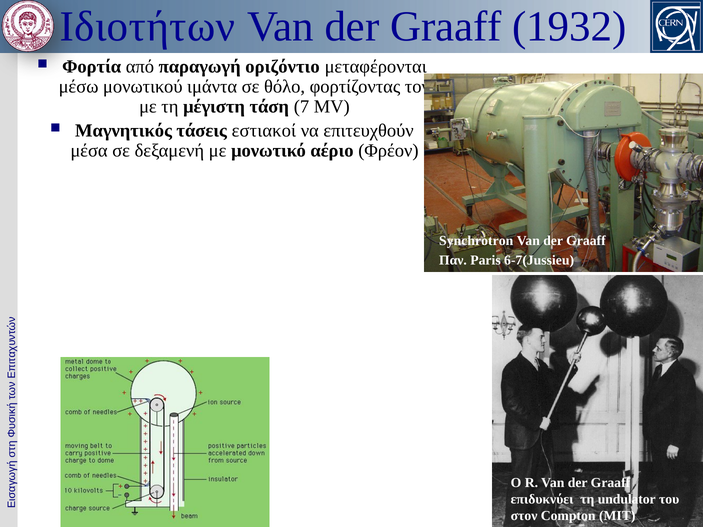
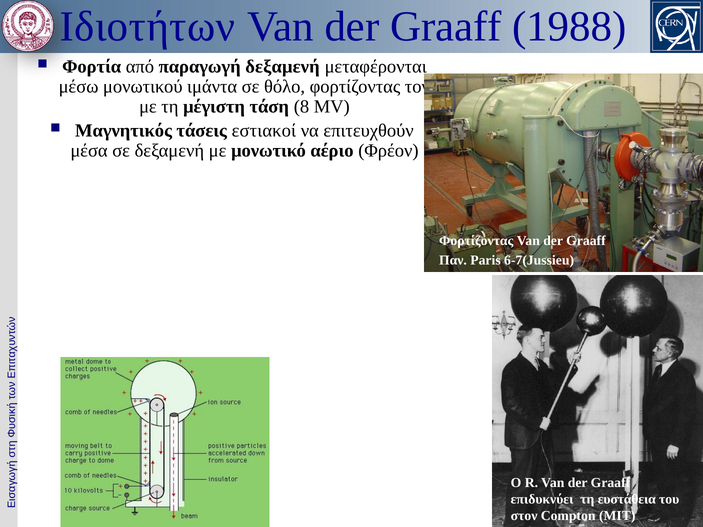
1932: 1932 -> 1988 (569, 26)
παραγωγή οριζόντιο: οριζόντιο -> δεξαμενή (283, 67)
7: 7 -> 8 (301, 107)
Synchrotron: Synchrotron -> Φορτίζοντας (476, 241)
undulator: undulator -> ευστάθεια (627, 499)
